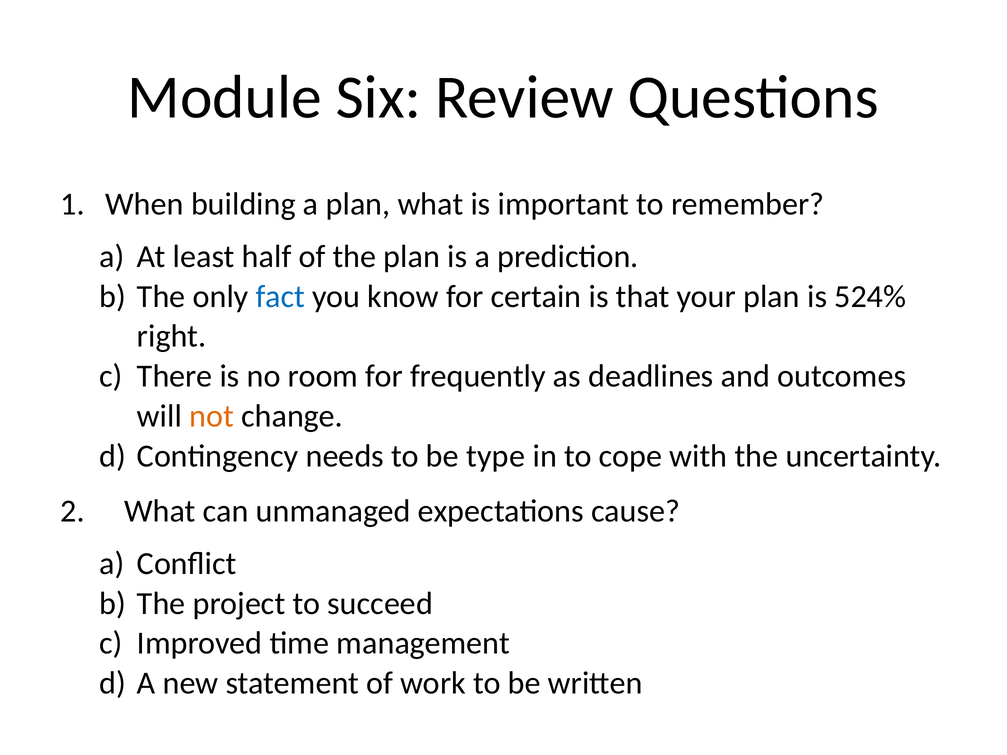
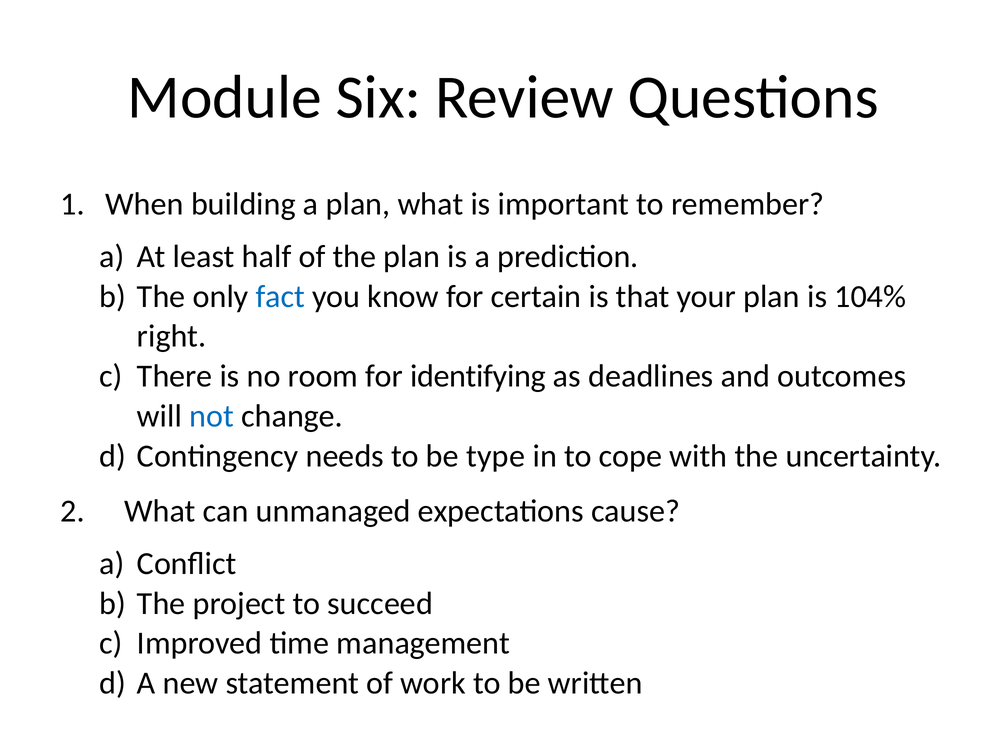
524%: 524% -> 104% (870, 297)
frequently: frequently -> identifying (478, 376)
not colour: orange -> blue (212, 416)
